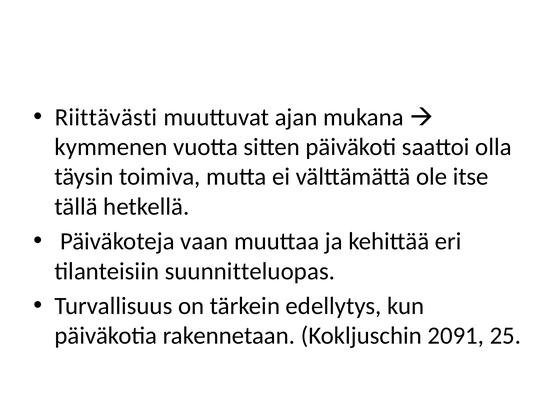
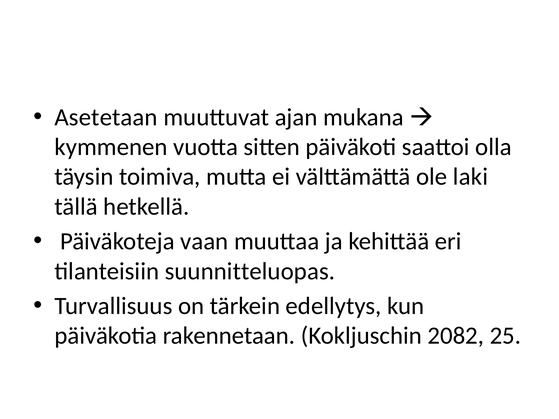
Riittävästi: Riittävästi -> Asetetaan (106, 117)
itse: itse -> laki (470, 177)
2091: 2091 -> 2082 (456, 336)
